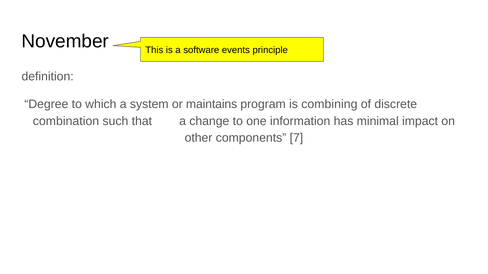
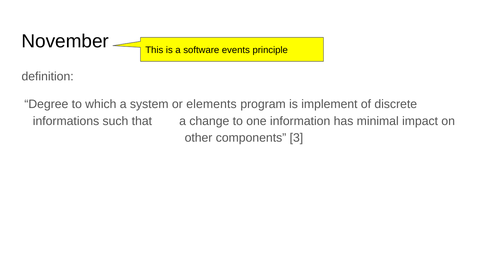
maintains: maintains -> elements (211, 104)
combining: combining -> implement (329, 104)
combination: combination -> informations (66, 121)
7: 7 -> 3 (296, 138)
